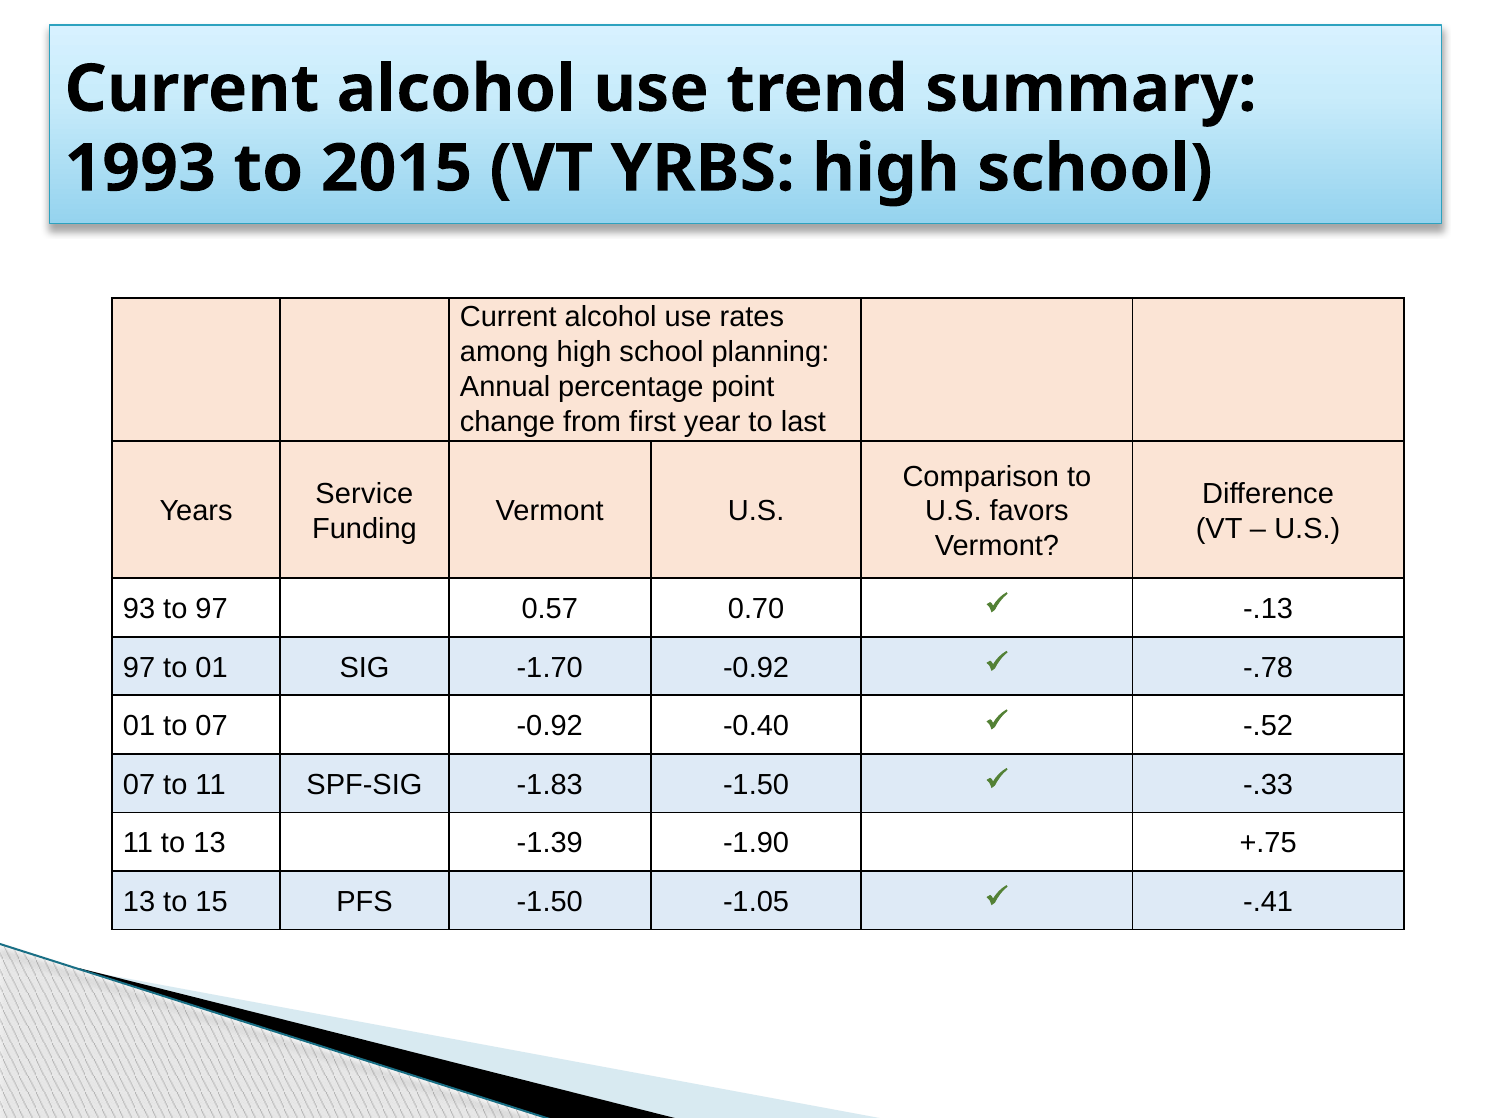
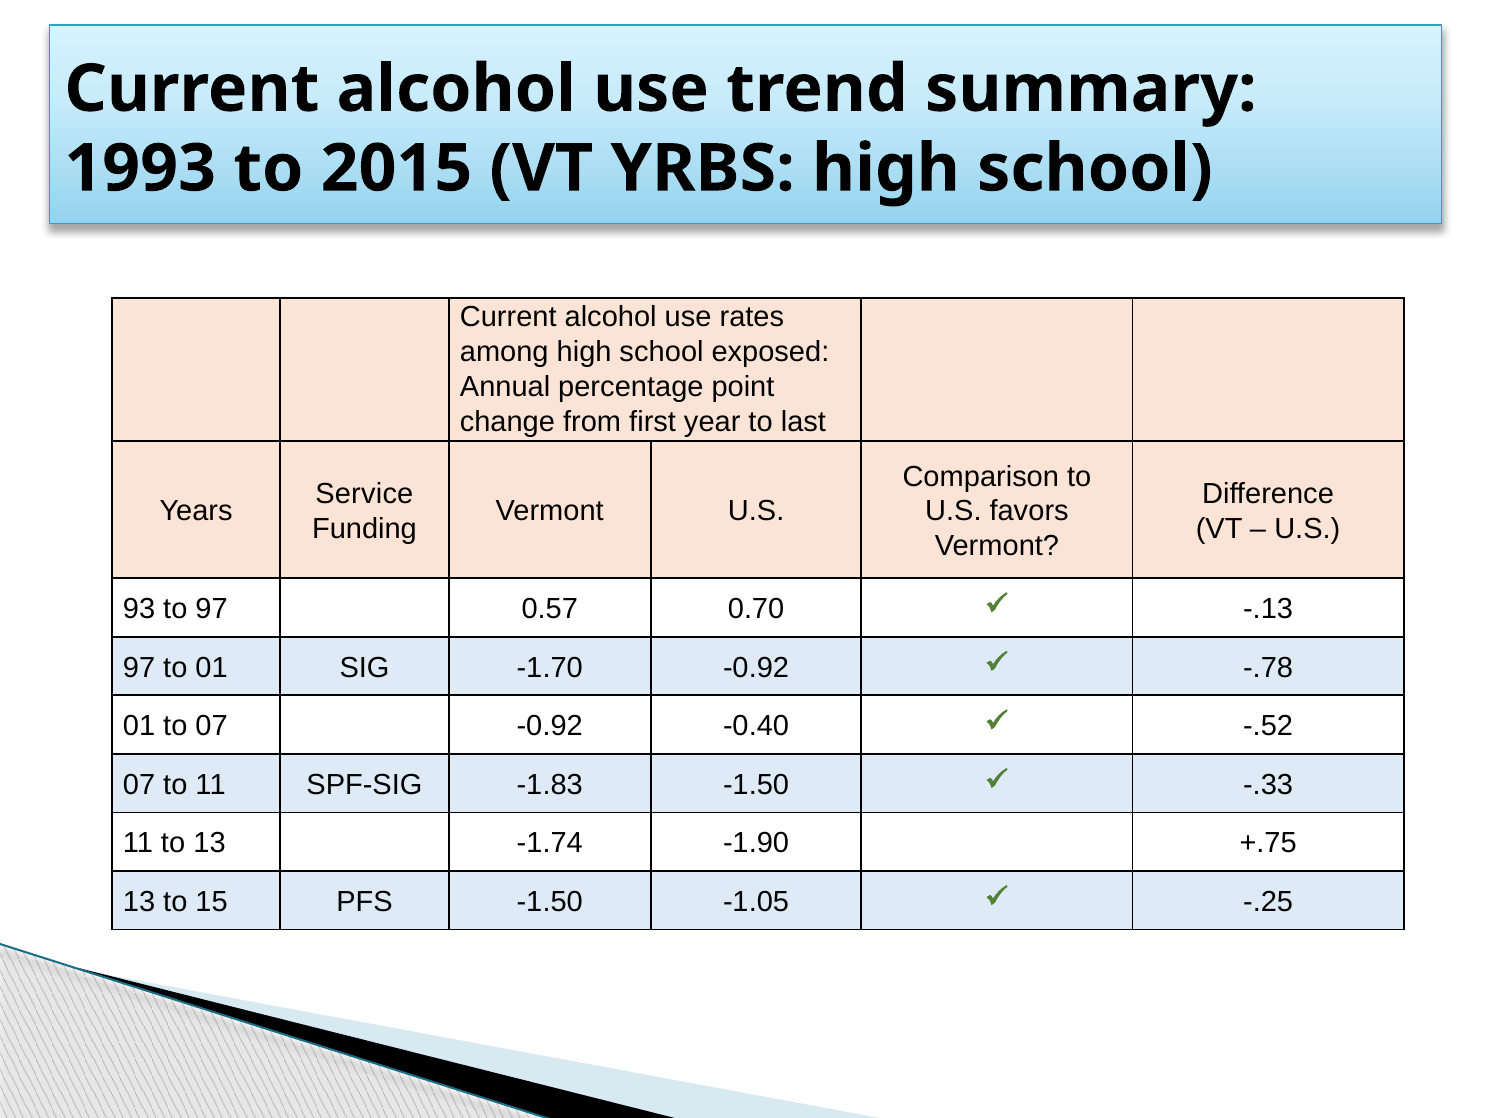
planning: planning -> exposed (770, 352)
-1.39: -1.39 -> -1.74 (550, 843)
-.41: -.41 -> -.25 (1268, 902)
